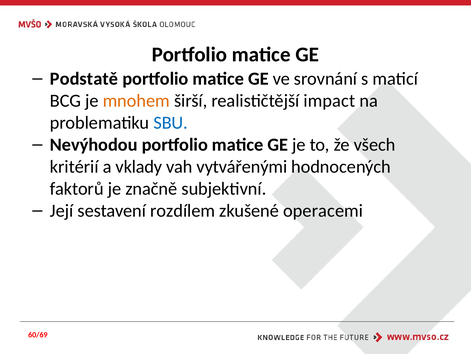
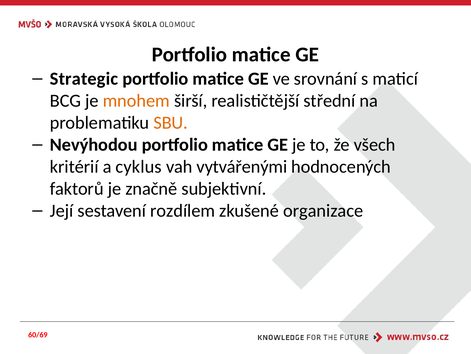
Podstatě: Podstatě -> Strategic (84, 79)
impact: impact -> střední (329, 101)
SBU colour: blue -> orange (171, 123)
vklady: vklady -> cyklus (139, 166)
operacemi: operacemi -> organizace (323, 210)
